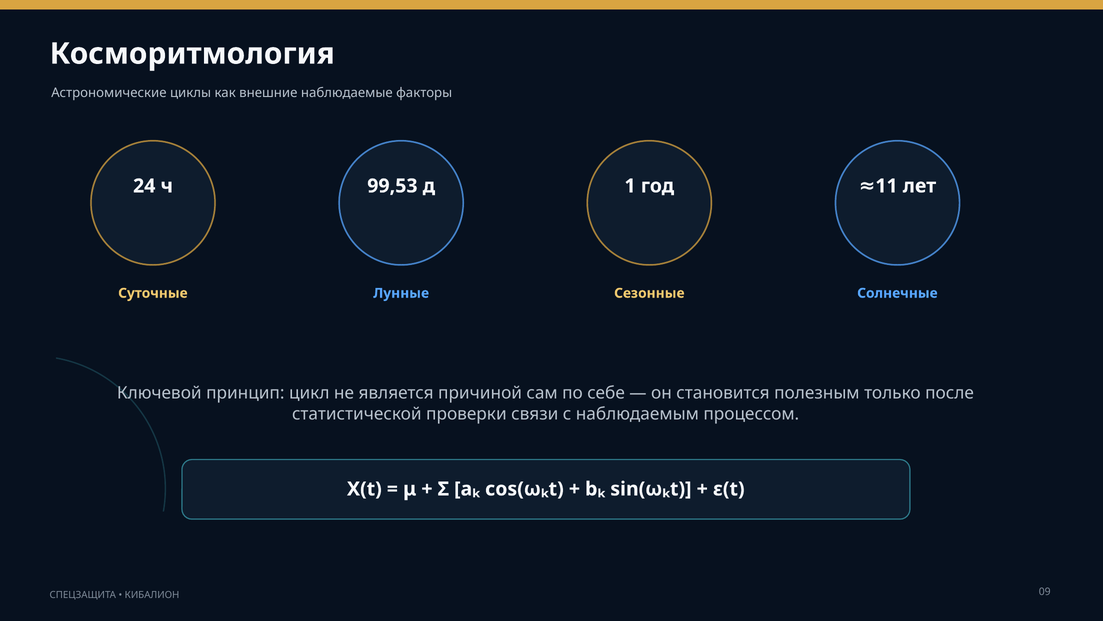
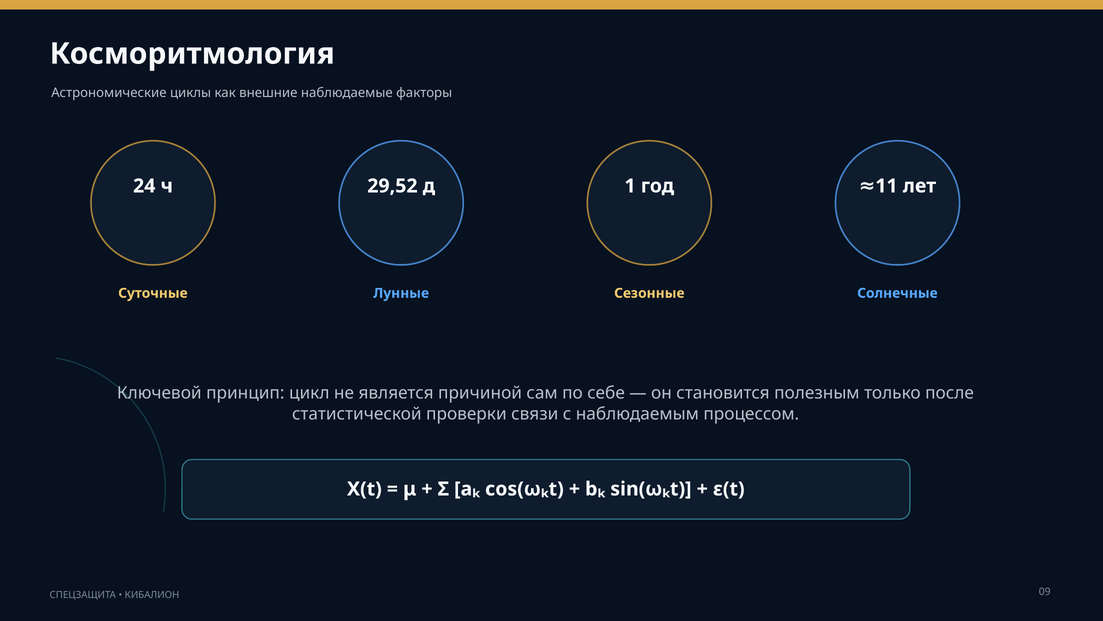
99,53: 99,53 -> 29,52 (392, 186)
